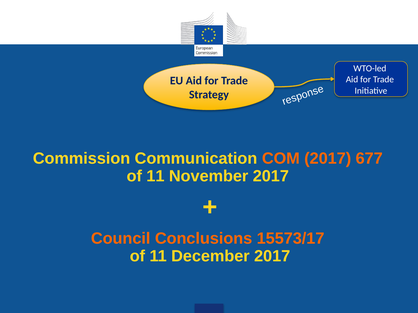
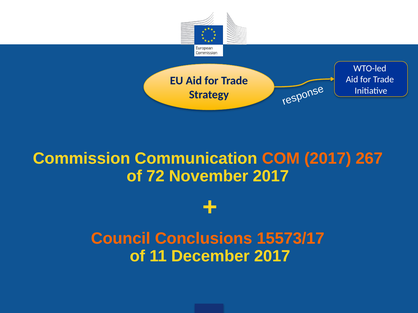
677: 677 -> 267 (369, 159)
11: 11 -> 72 (155, 176)
